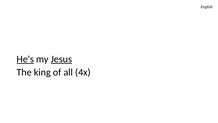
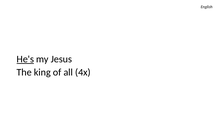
Jesus underline: present -> none (61, 59)
